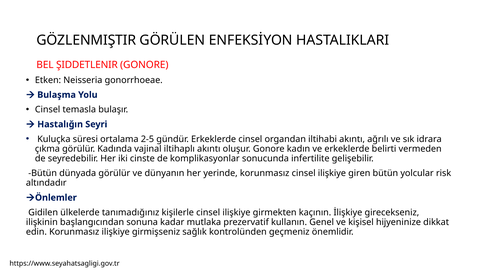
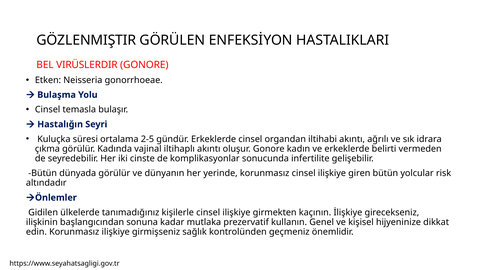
ŞIDDETLENIR: ŞIDDETLENIR -> VIRÜSLERDIR (87, 65)
